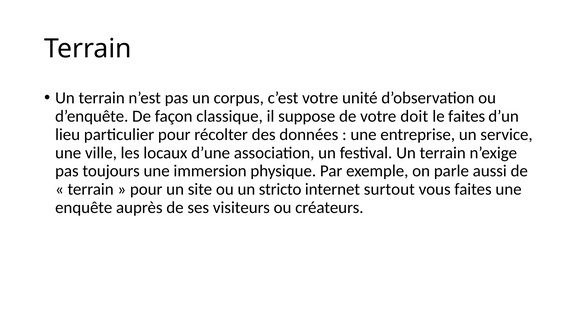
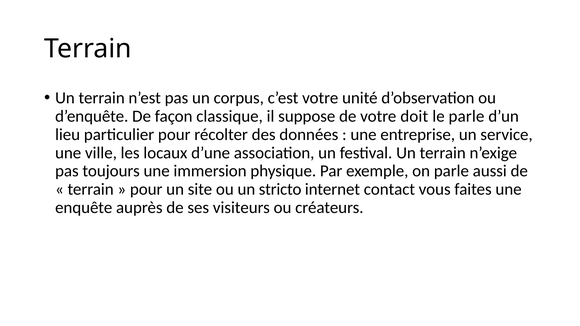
le faites: faites -> parle (466, 116)
surtout: surtout -> contact (389, 189)
